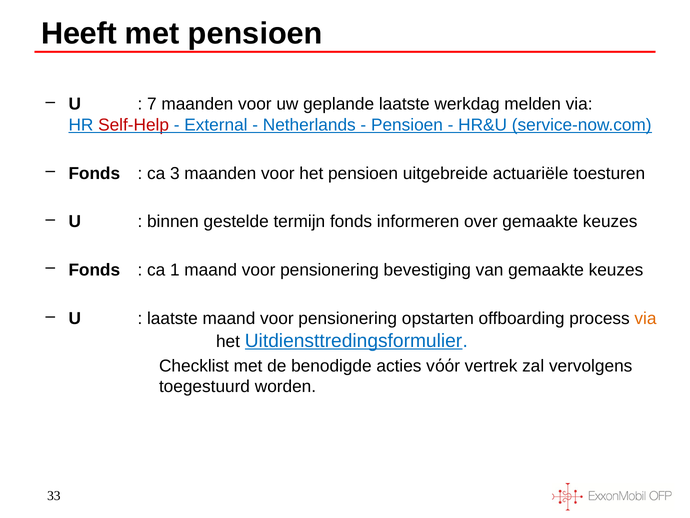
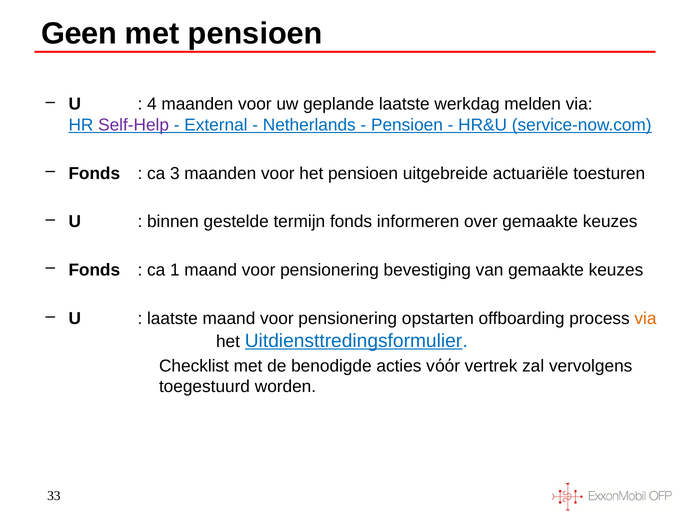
Heeft: Heeft -> Geen (79, 34)
7: 7 -> 4 (152, 104)
Self-Help colour: red -> purple (134, 125)
